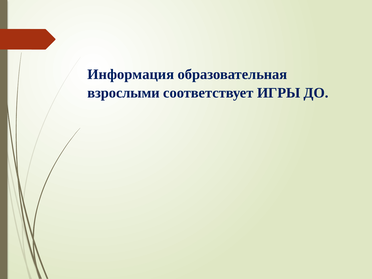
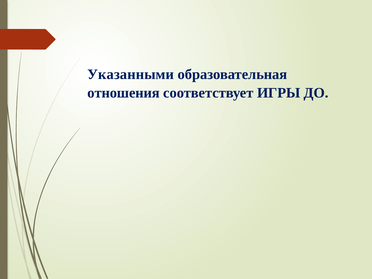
Информация: Информация -> Указанными (131, 74)
взрослыми: взрослыми -> отношения (124, 93)
